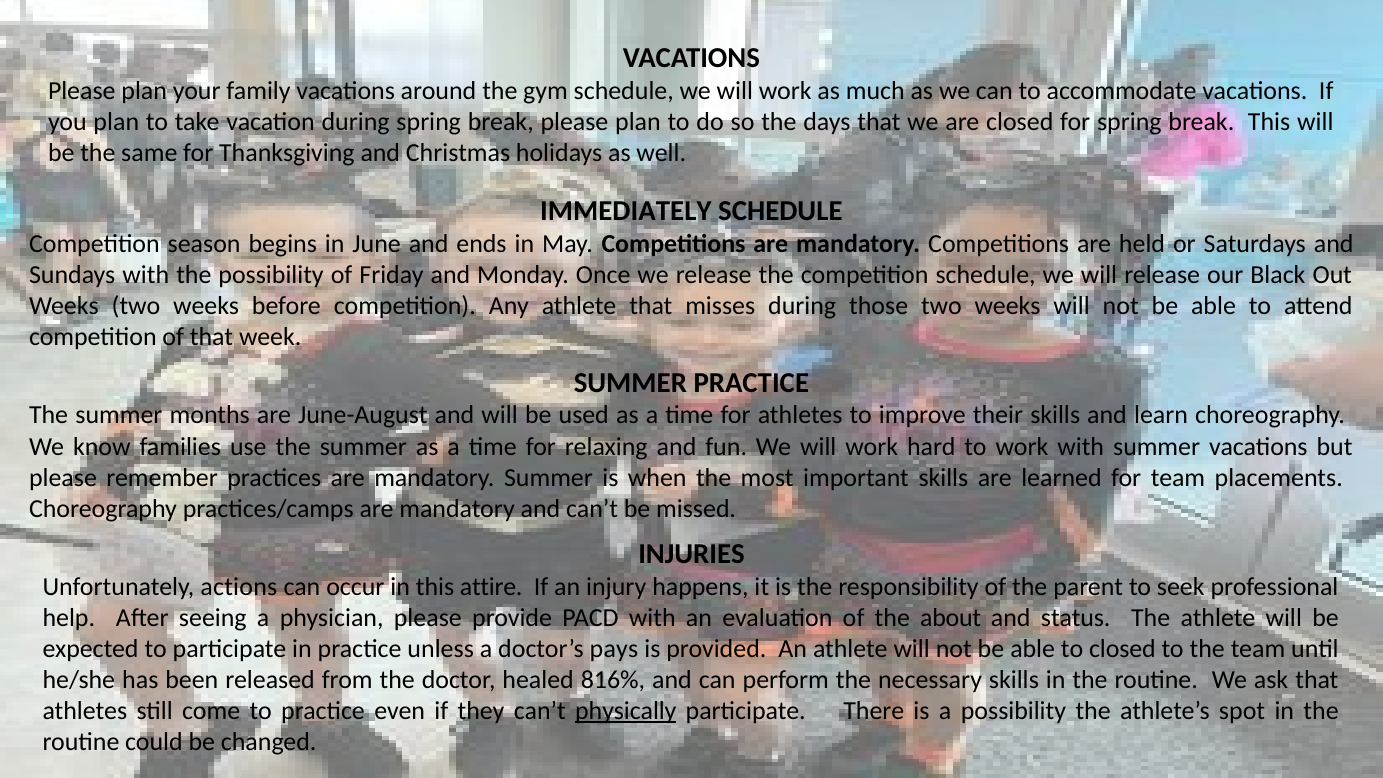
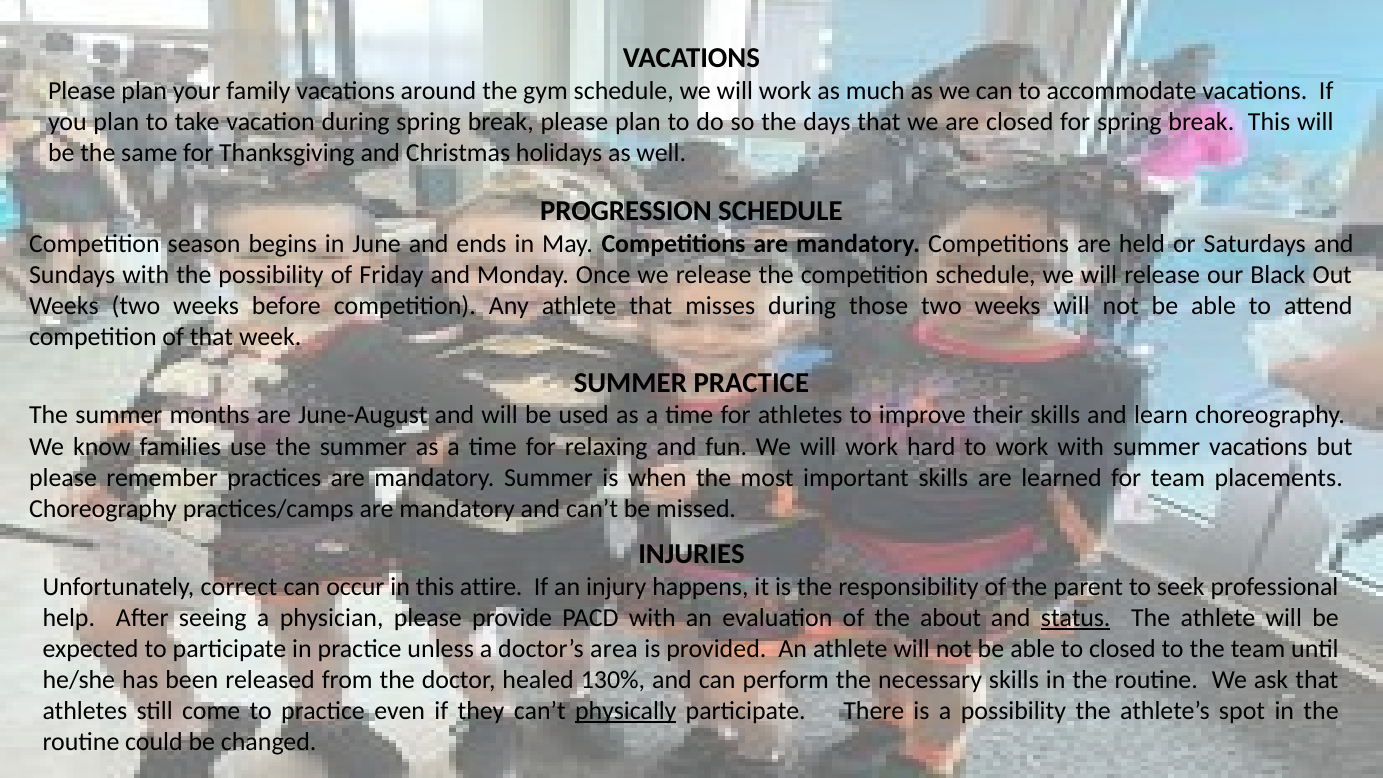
IMMEDIATELY: IMMEDIATELY -> PROGRESSION (626, 211)
actions: actions -> correct (239, 586)
status underline: none -> present (1076, 618)
pays: pays -> area (614, 649)
816%: 816% -> 130% (613, 680)
